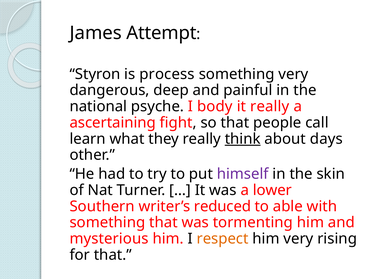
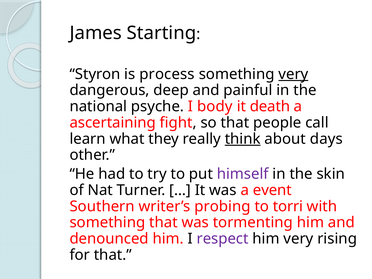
Attempt: Attempt -> Starting (161, 33)
very underline: none -> present (293, 74)
it really: really -> death (270, 106)
lower: lower -> event (272, 190)
reduced: reduced -> probing (222, 206)
able: able -> torri (288, 206)
mysterious: mysterious -> denounced (109, 239)
respect colour: orange -> purple (223, 239)
